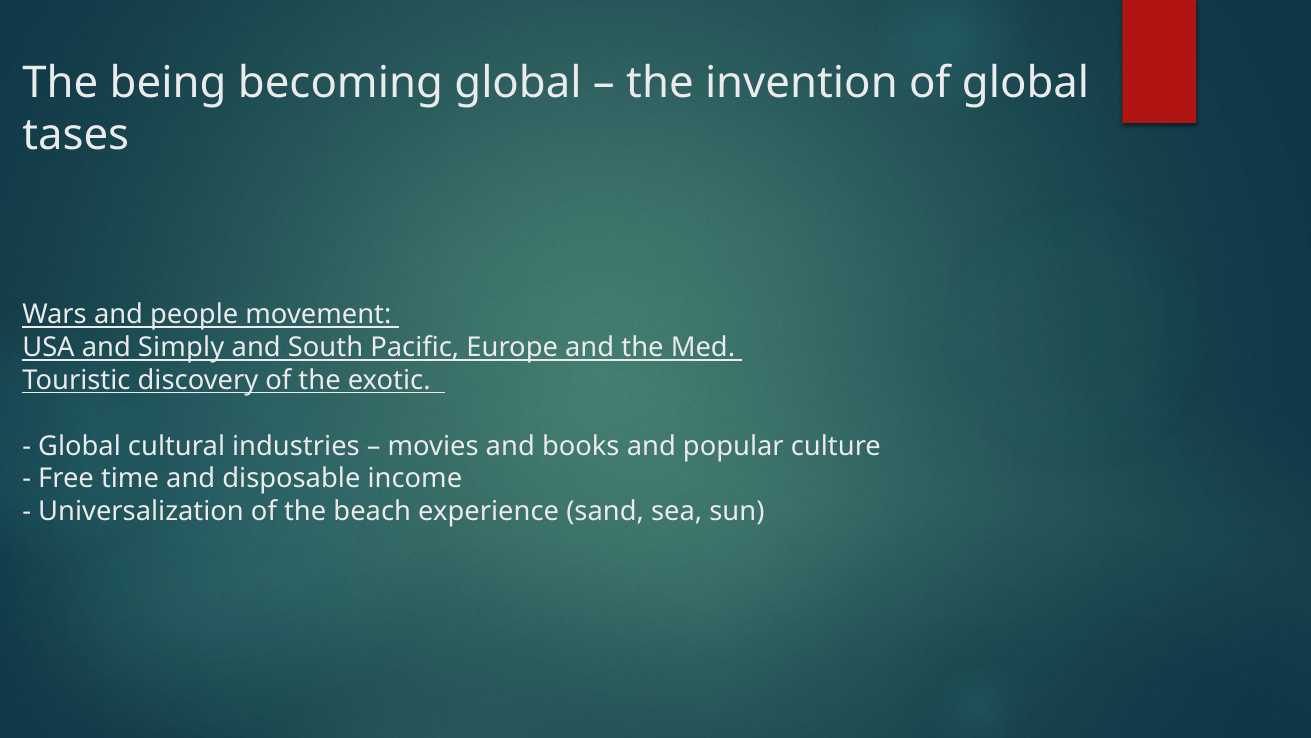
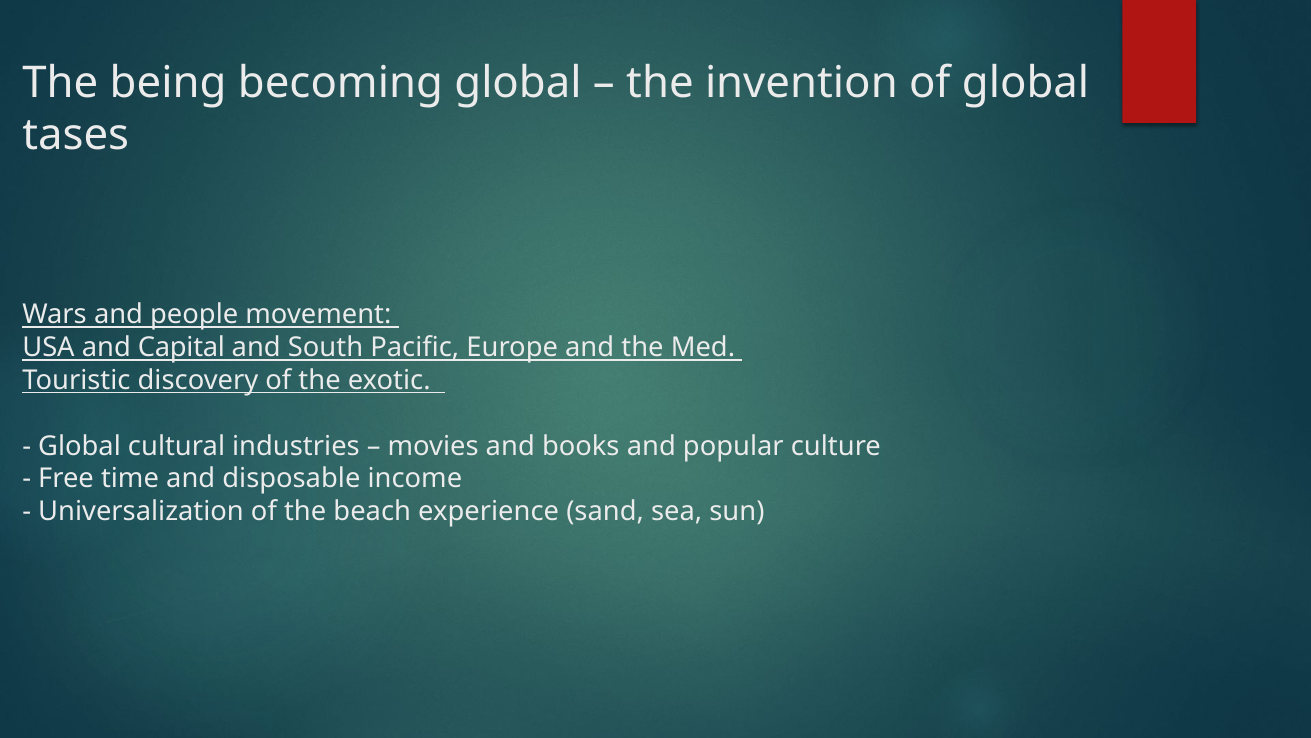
Simply: Simply -> Capital (181, 347)
